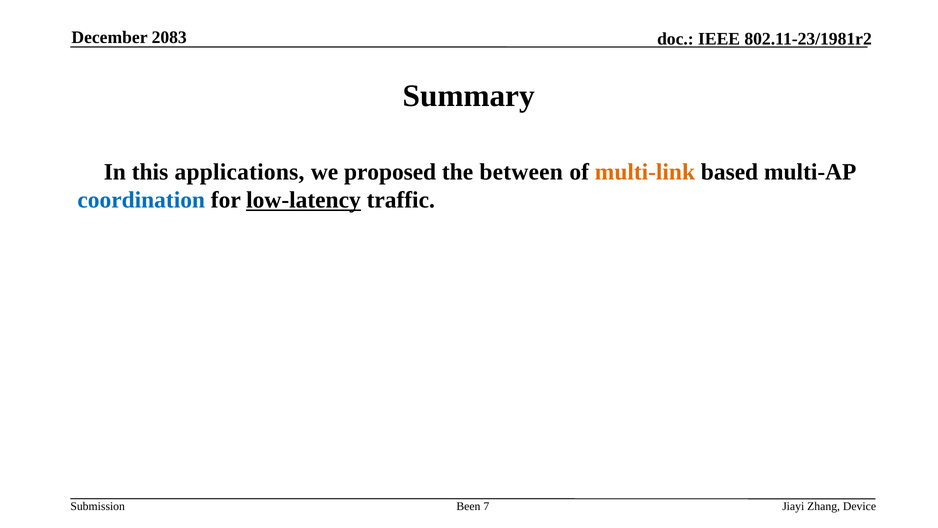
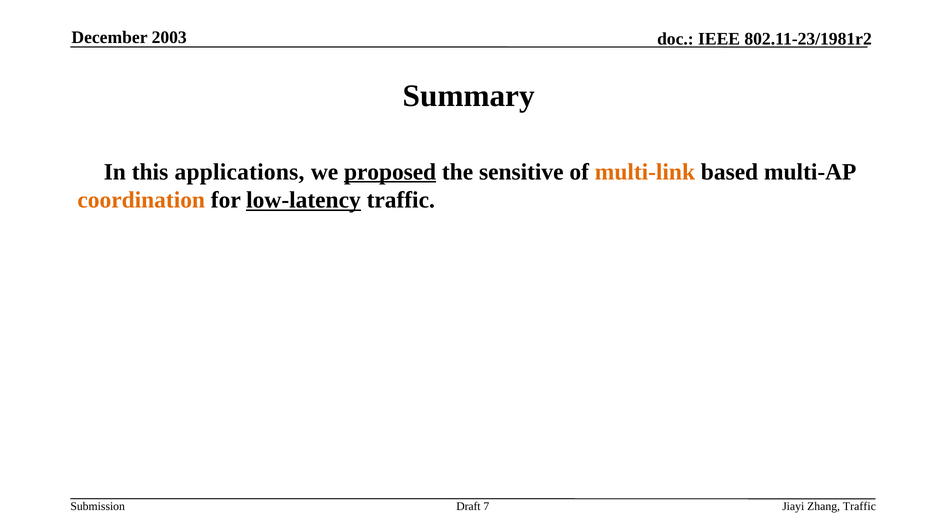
2083: 2083 -> 2003 (169, 37)
proposed underline: none -> present (390, 172)
between: between -> sensitive (521, 172)
coordination colour: blue -> orange (141, 200)
Been: Been -> Draft (468, 506)
Zhang Device: Device -> Traffic (859, 506)
